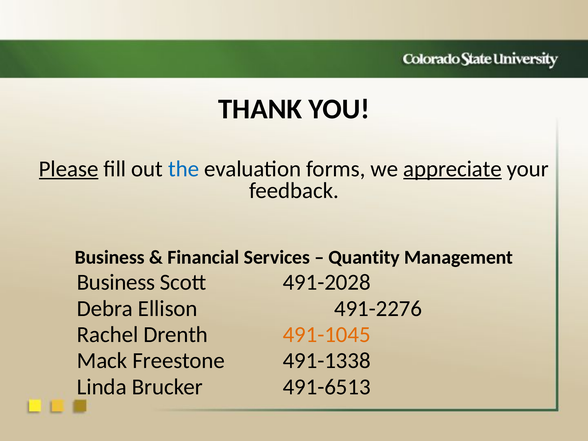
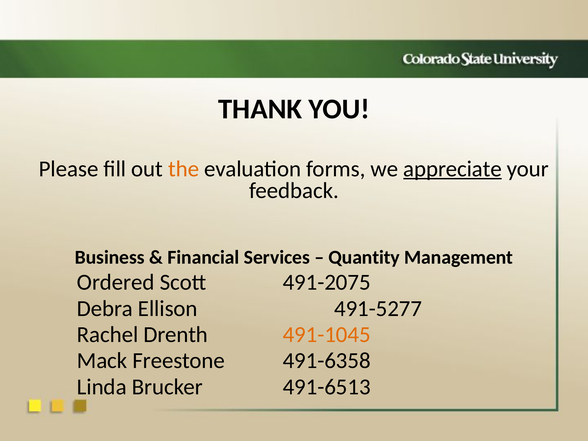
Please underline: present -> none (69, 169)
the colour: blue -> orange (184, 169)
Business: Business -> Ordered (116, 282)
491-2028: 491-2028 -> 491-2075 (327, 282)
491-2276: 491-2276 -> 491-5277 (378, 309)
491-1338: 491-1338 -> 491-6358 (327, 361)
